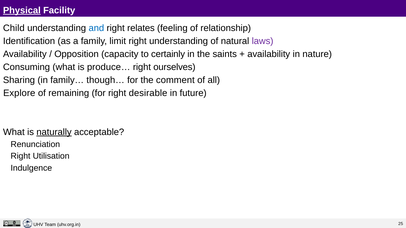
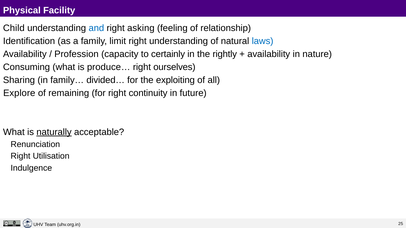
Physical underline: present -> none (22, 10)
relates: relates -> asking (141, 28)
laws colour: purple -> blue (263, 41)
Opposition: Opposition -> Profession (77, 54)
saints: saints -> rightly (225, 54)
though…: though… -> divided… (106, 80)
comment: comment -> exploiting (175, 80)
desirable: desirable -> continuity (148, 93)
